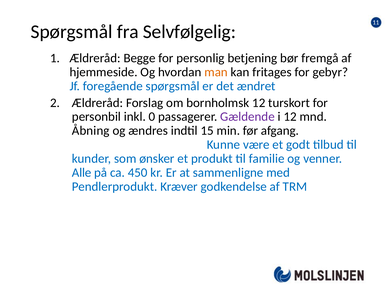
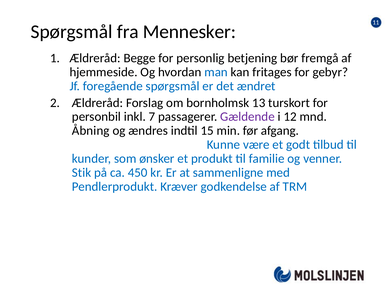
Selvfølgelig: Selvfølgelig -> Mennesker (189, 32)
man colour: orange -> blue (216, 72)
bornholmsk 12: 12 -> 13 (259, 103)
0: 0 -> 7 (152, 117)
Alle: Alle -> Stik (82, 173)
